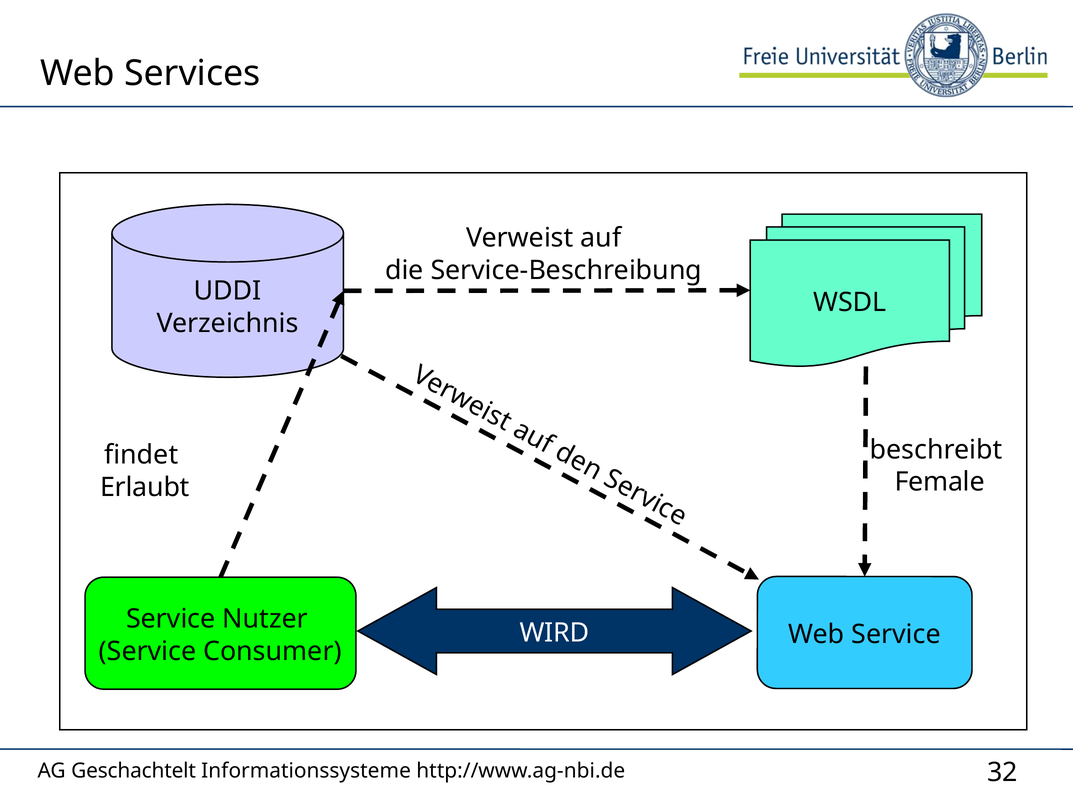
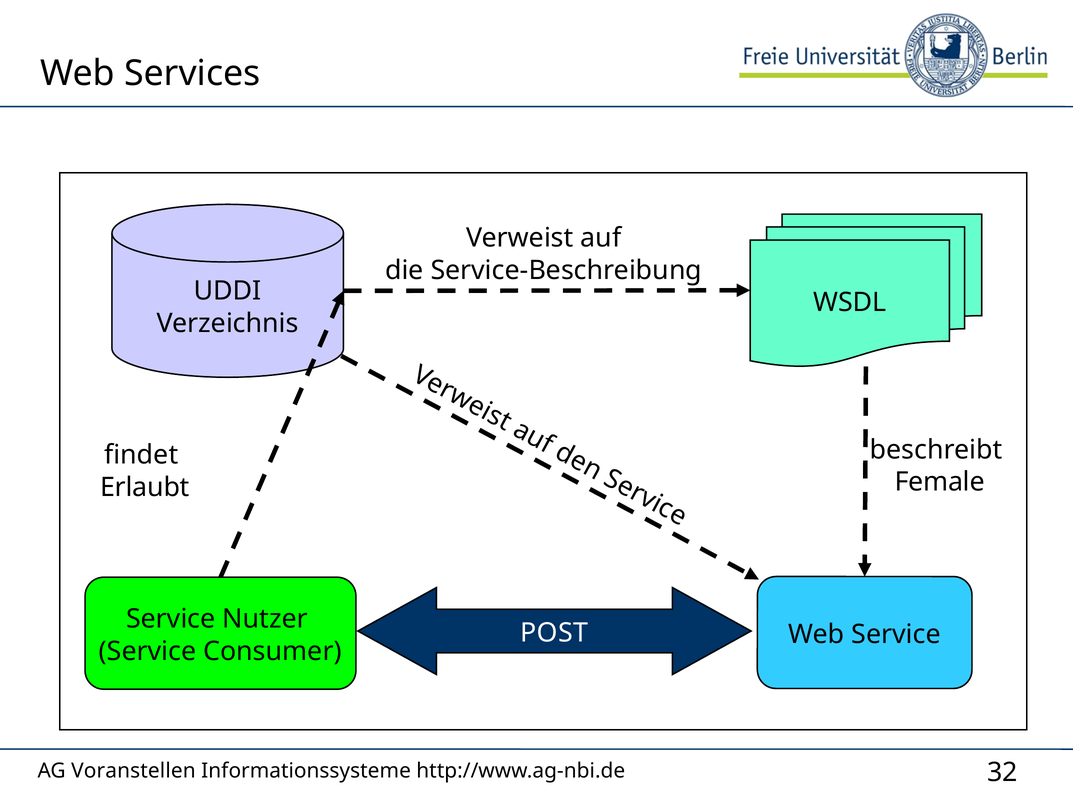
WIRD: WIRD -> POST (554, 633)
Geschachtelt: Geschachtelt -> Voranstellen (133, 770)
